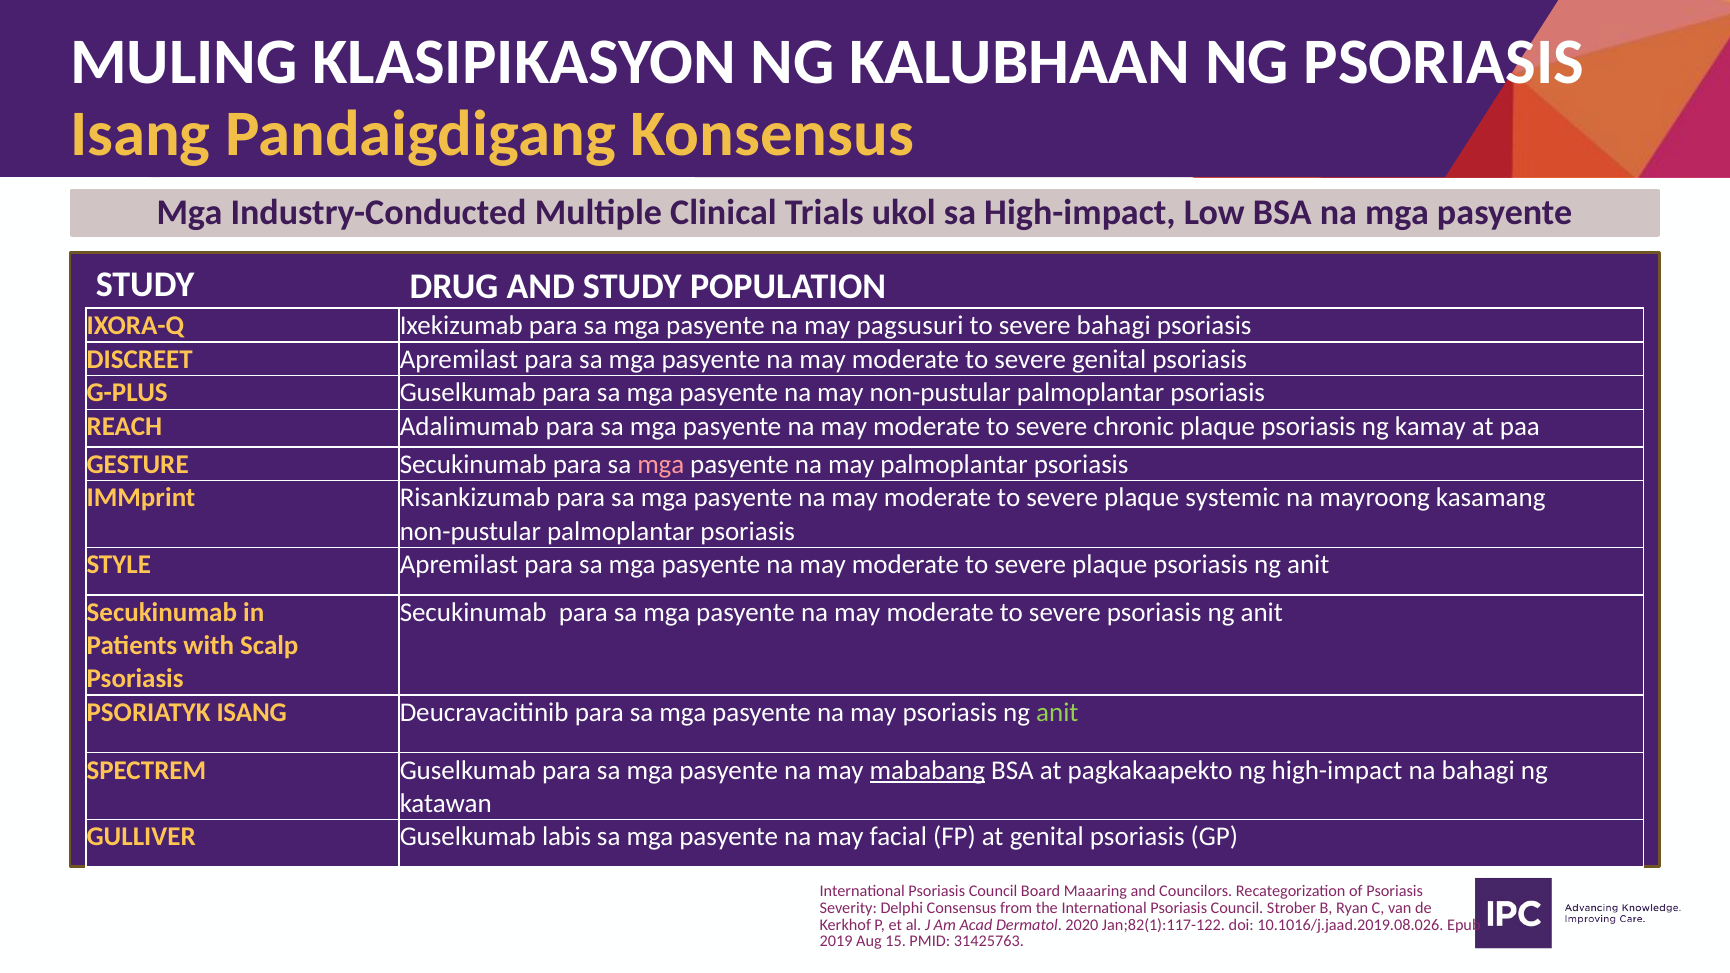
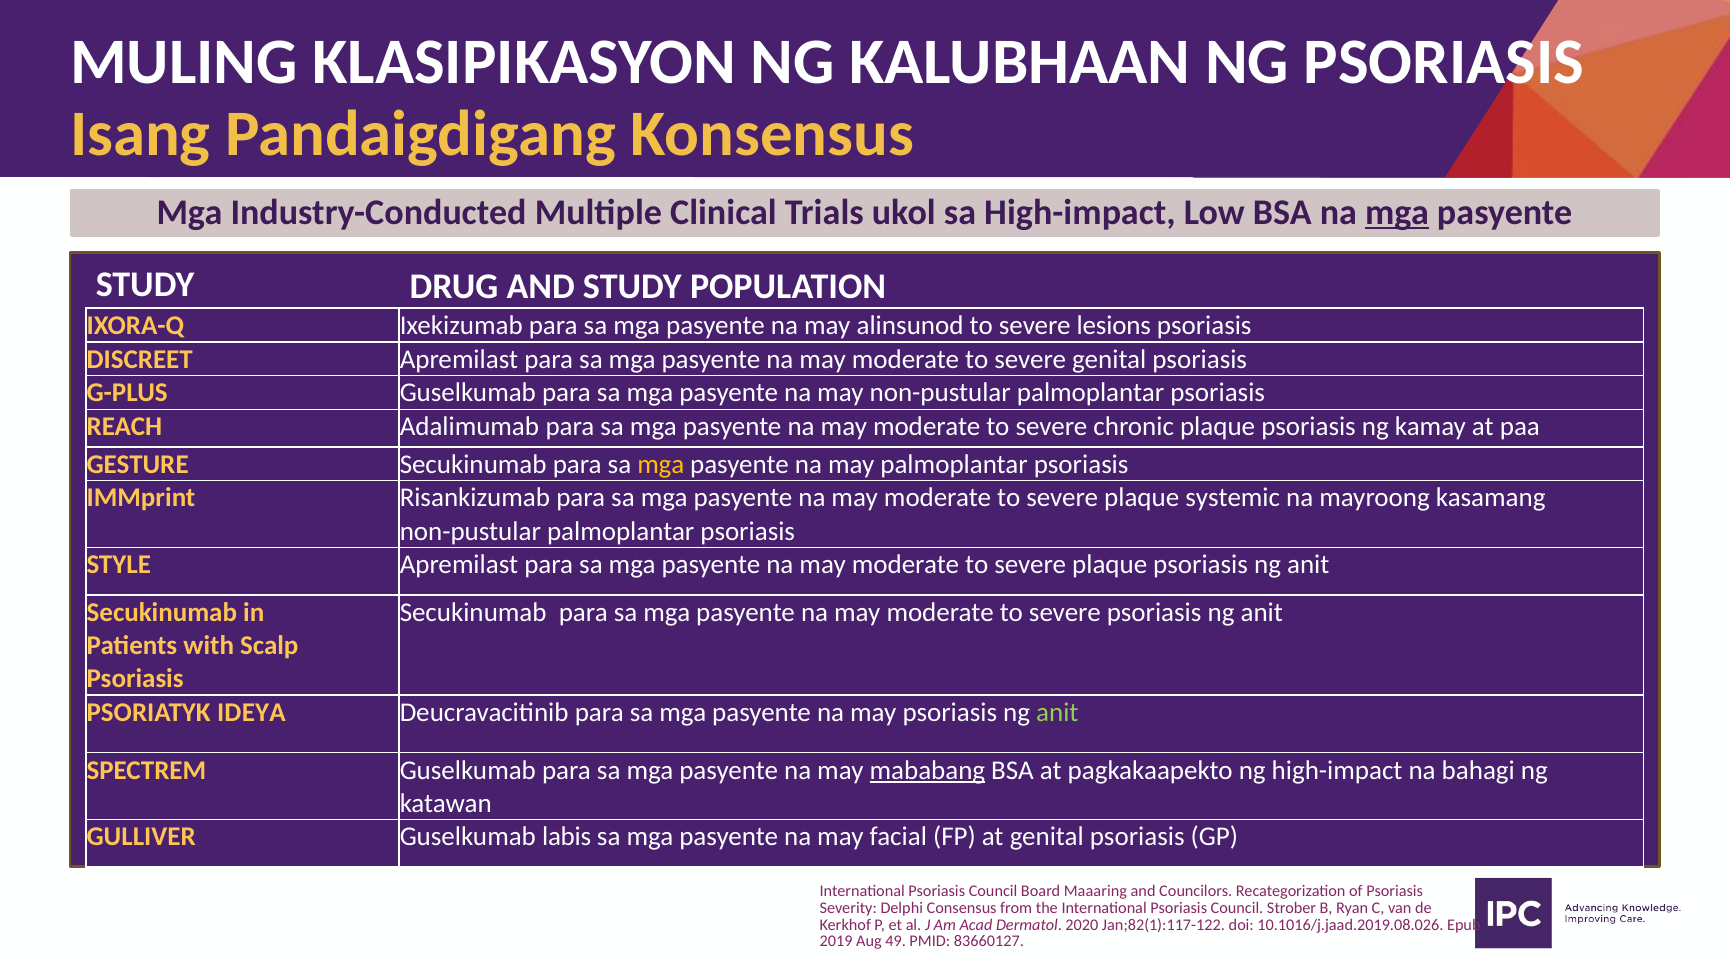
mga underline: none -> present (1397, 213)
pagsusuri: pagsusuri -> alinsunod (910, 325)
severe bahagi: bahagi -> lesions (1114, 325)
mga colour: pink -> yellow (661, 464)
PSORIATYK ISANG: ISANG -> IDEYA (251, 713)
15: 15 -> 49 (896, 942)
31425763: 31425763 -> 83660127 (989, 942)
